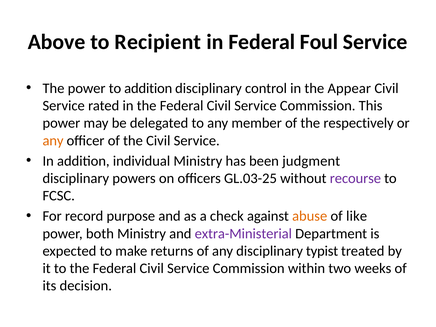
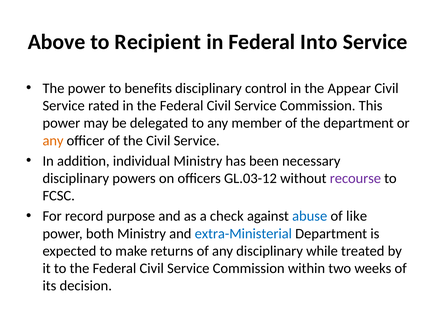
Foul: Foul -> Into (319, 42)
to addition: addition -> benefits (148, 88)
the respectively: respectively -> department (359, 123)
judgment: judgment -> necessary (311, 161)
GL.03-25: GL.03-25 -> GL.03-12 (250, 178)
abuse colour: orange -> blue (310, 216)
extra-Ministerial colour: purple -> blue (243, 234)
typist: typist -> while (322, 251)
